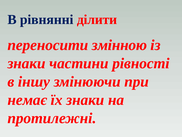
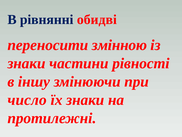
ділити: ділити -> обидві (97, 20)
немає: немає -> число (27, 100)
